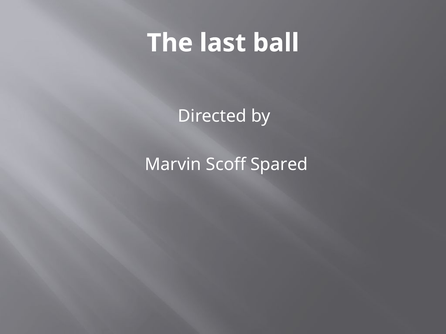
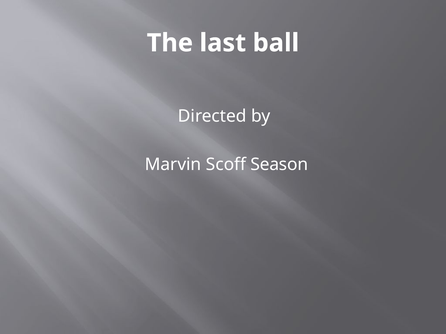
Spared: Spared -> Season (279, 165)
